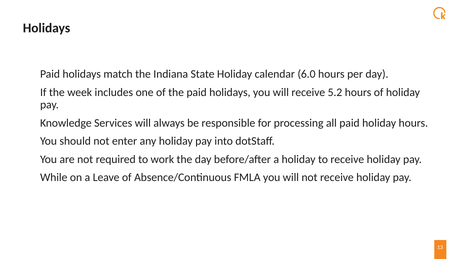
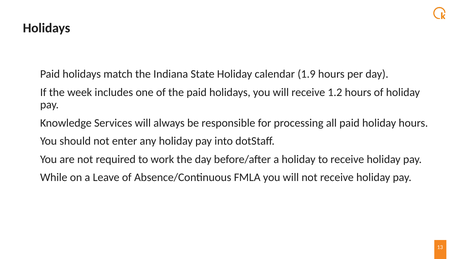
6.0: 6.0 -> 1.9 (307, 74)
5.2: 5.2 -> 1.2 (335, 92)
